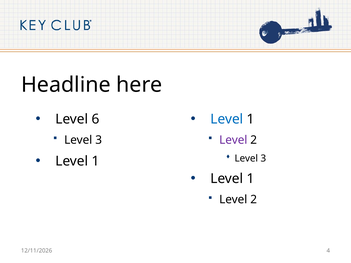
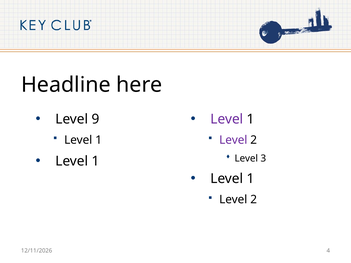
6: 6 -> 9 (96, 119)
Level colour: blue -> purple (227, 119)
3: 3 -> 1 (99, 140)
